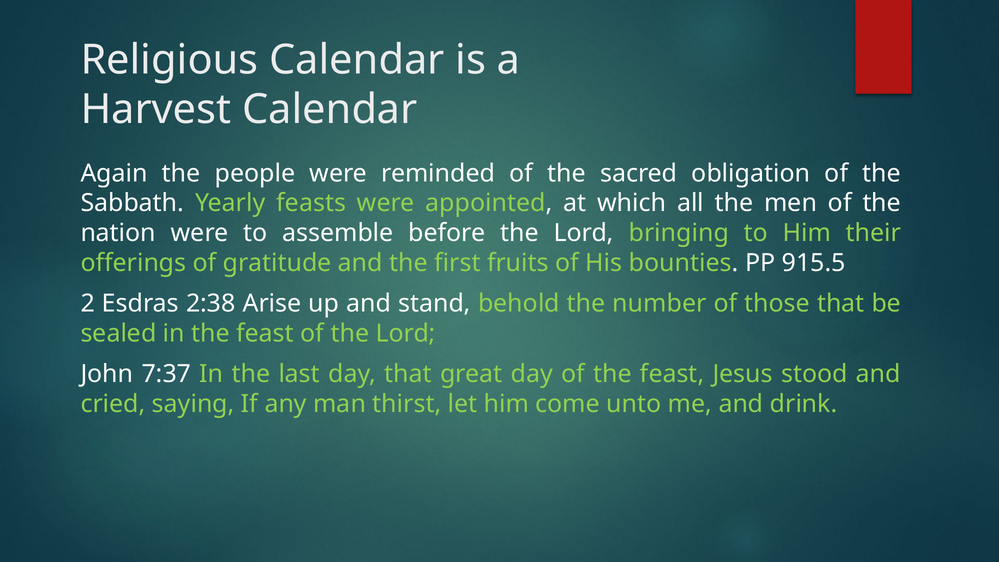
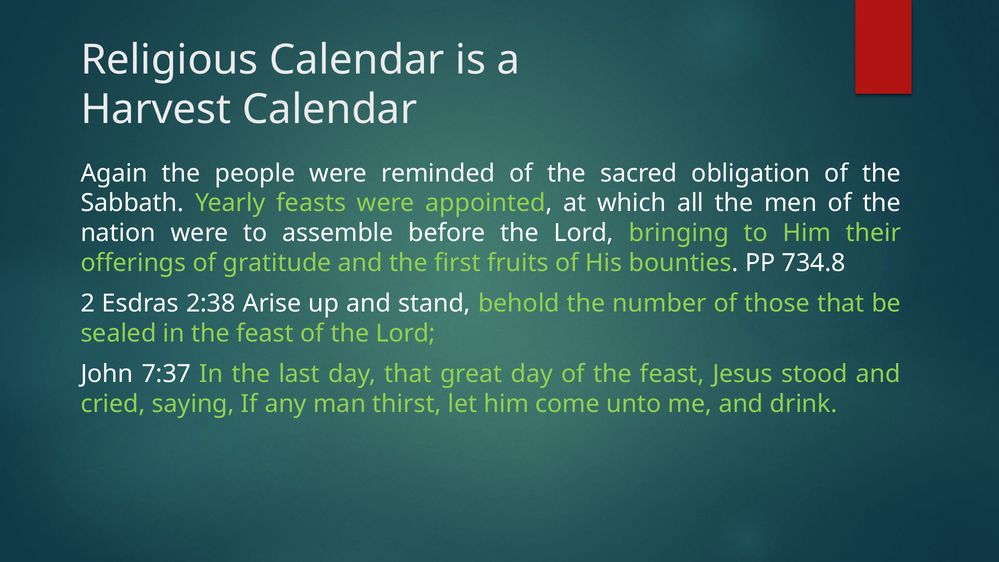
915.5: 915.5 -> 734.8 (814, 263)
